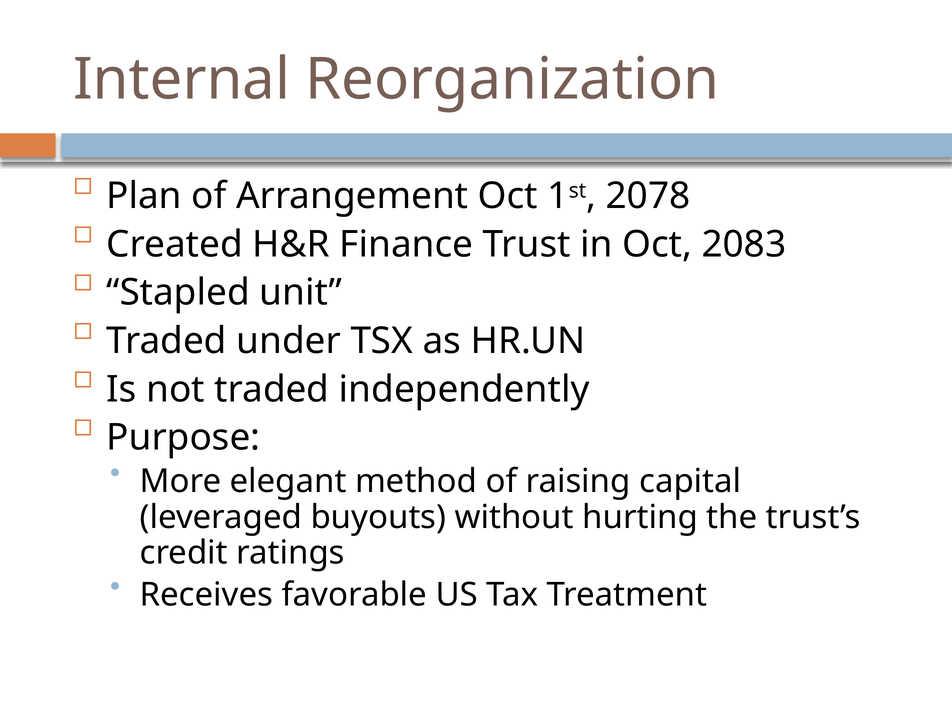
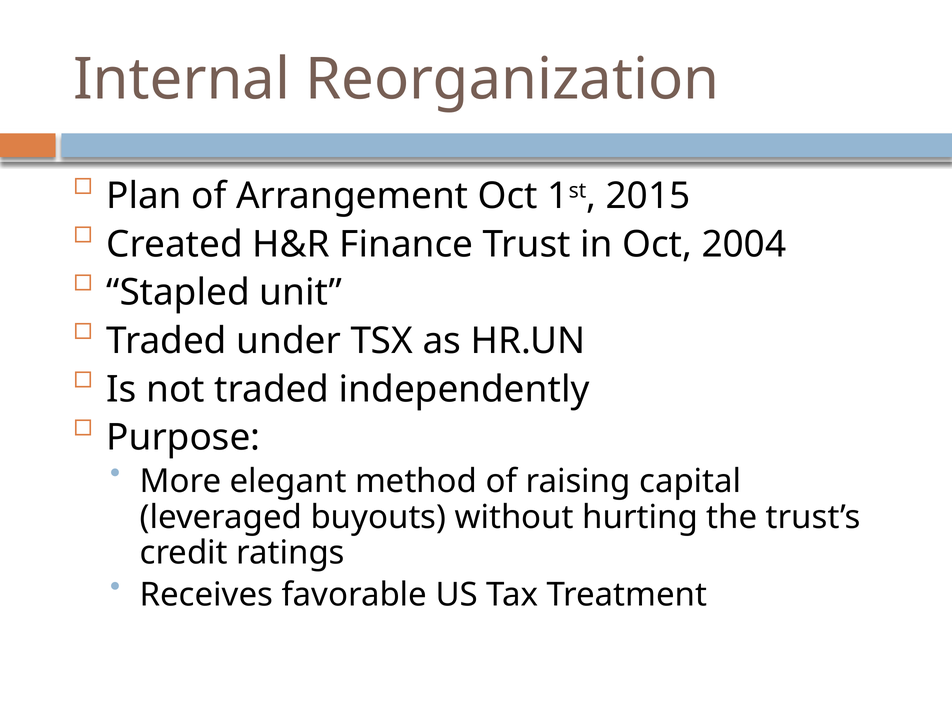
2078: 2078 -> 2015 (648, 196)
2083: 2083 -> 2004 (744, 244)
